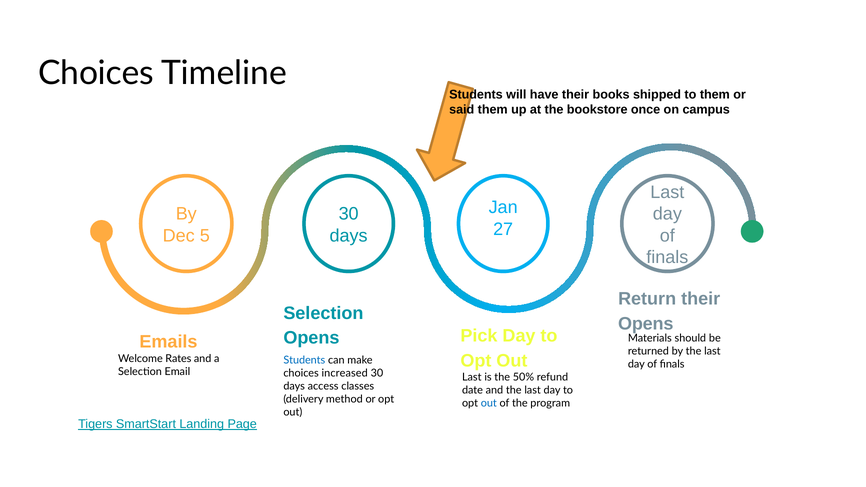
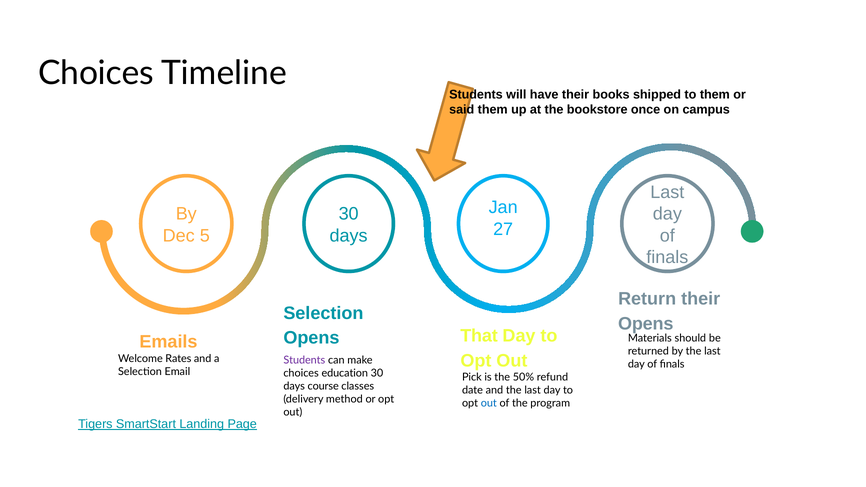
Pick: Pick -> That (479, 336)
Students colour: blue -> purple (304, 360)
increased: increased -> education (345, 373)
Last: Last -> Pick (472, 377)
access: access -> course (323, 386)
